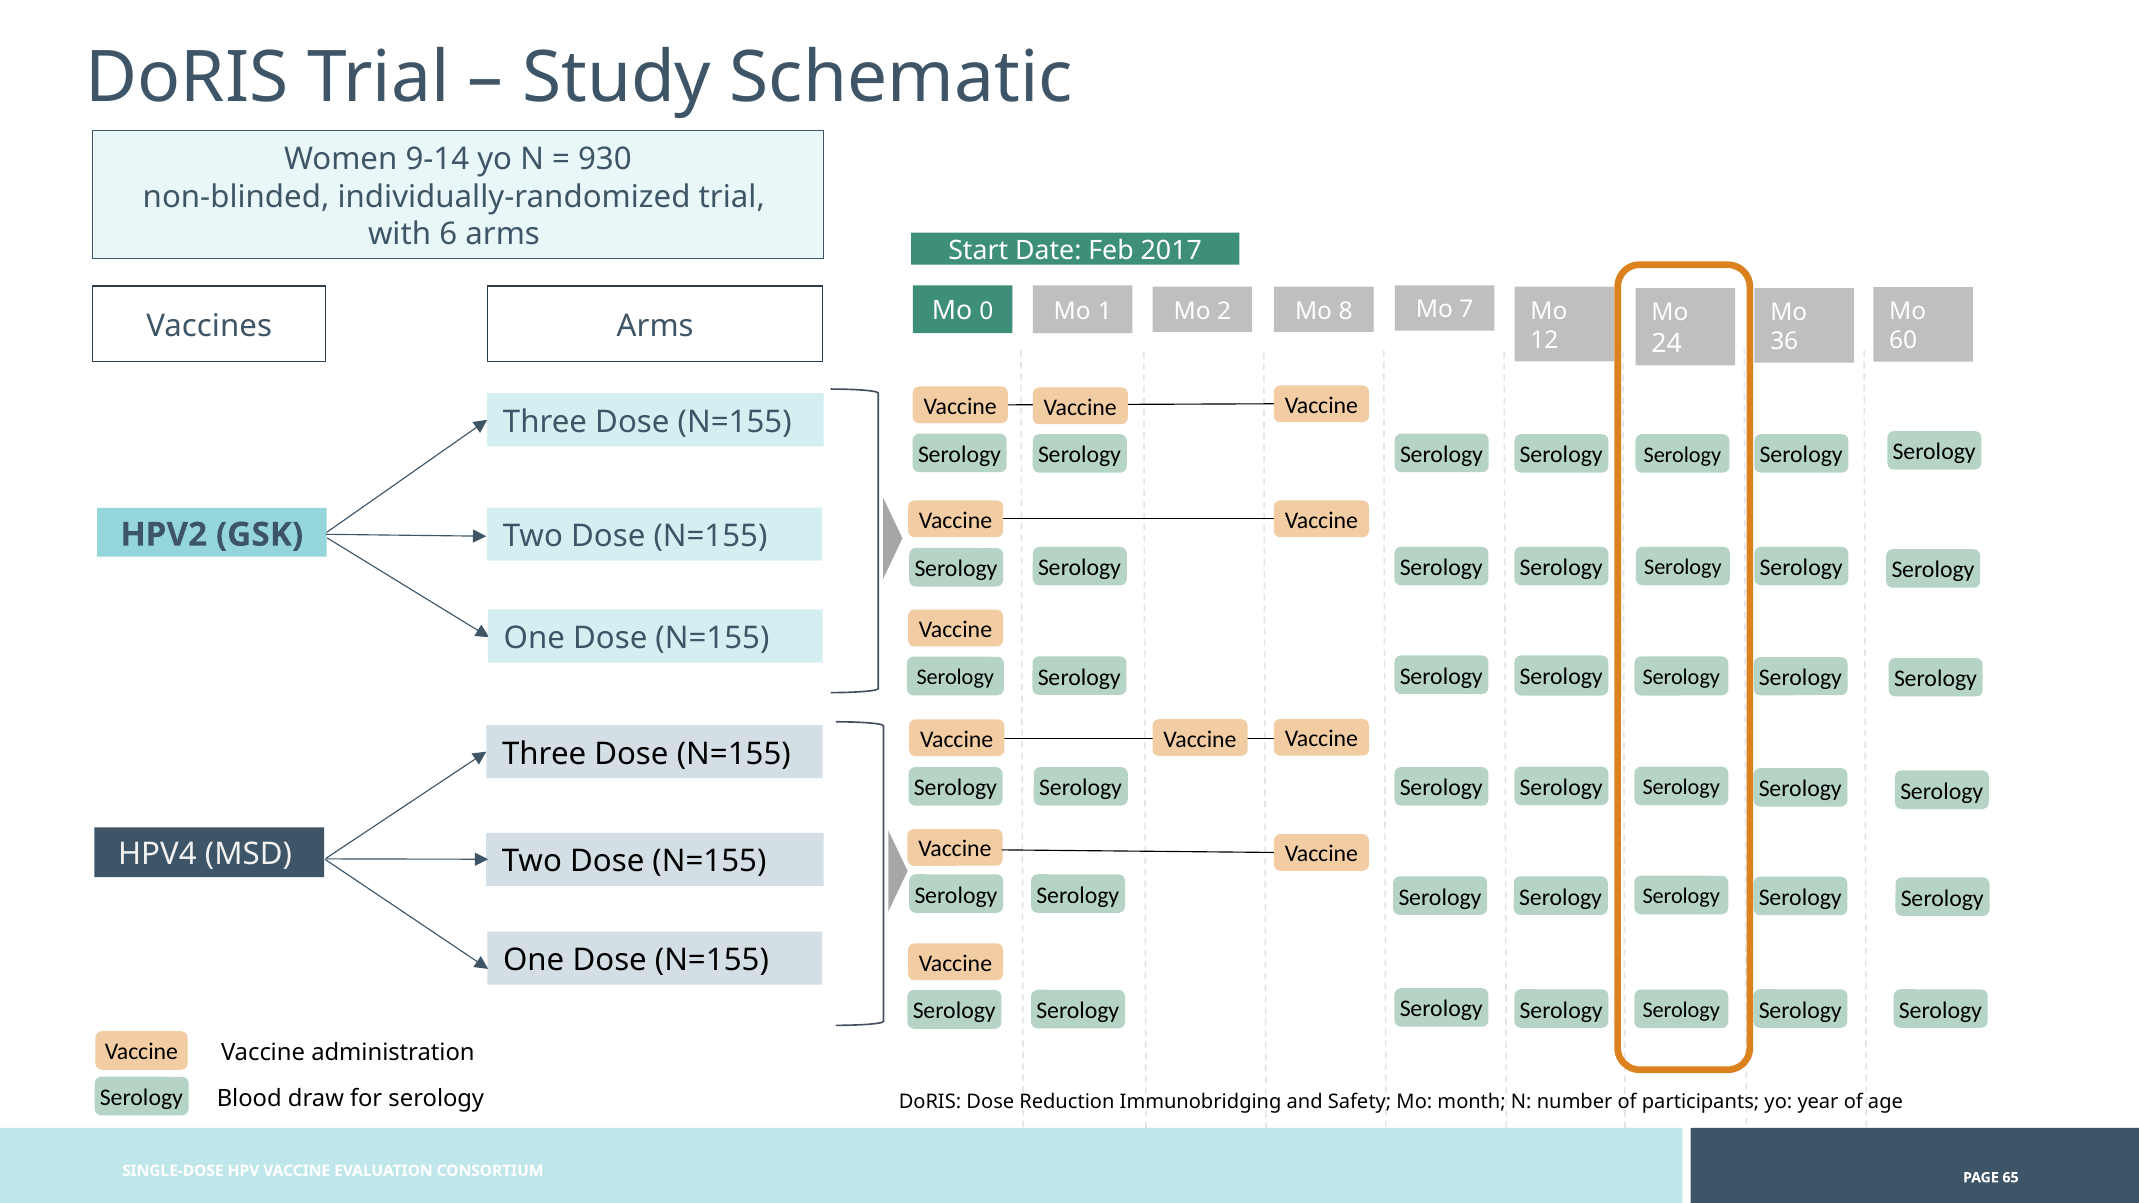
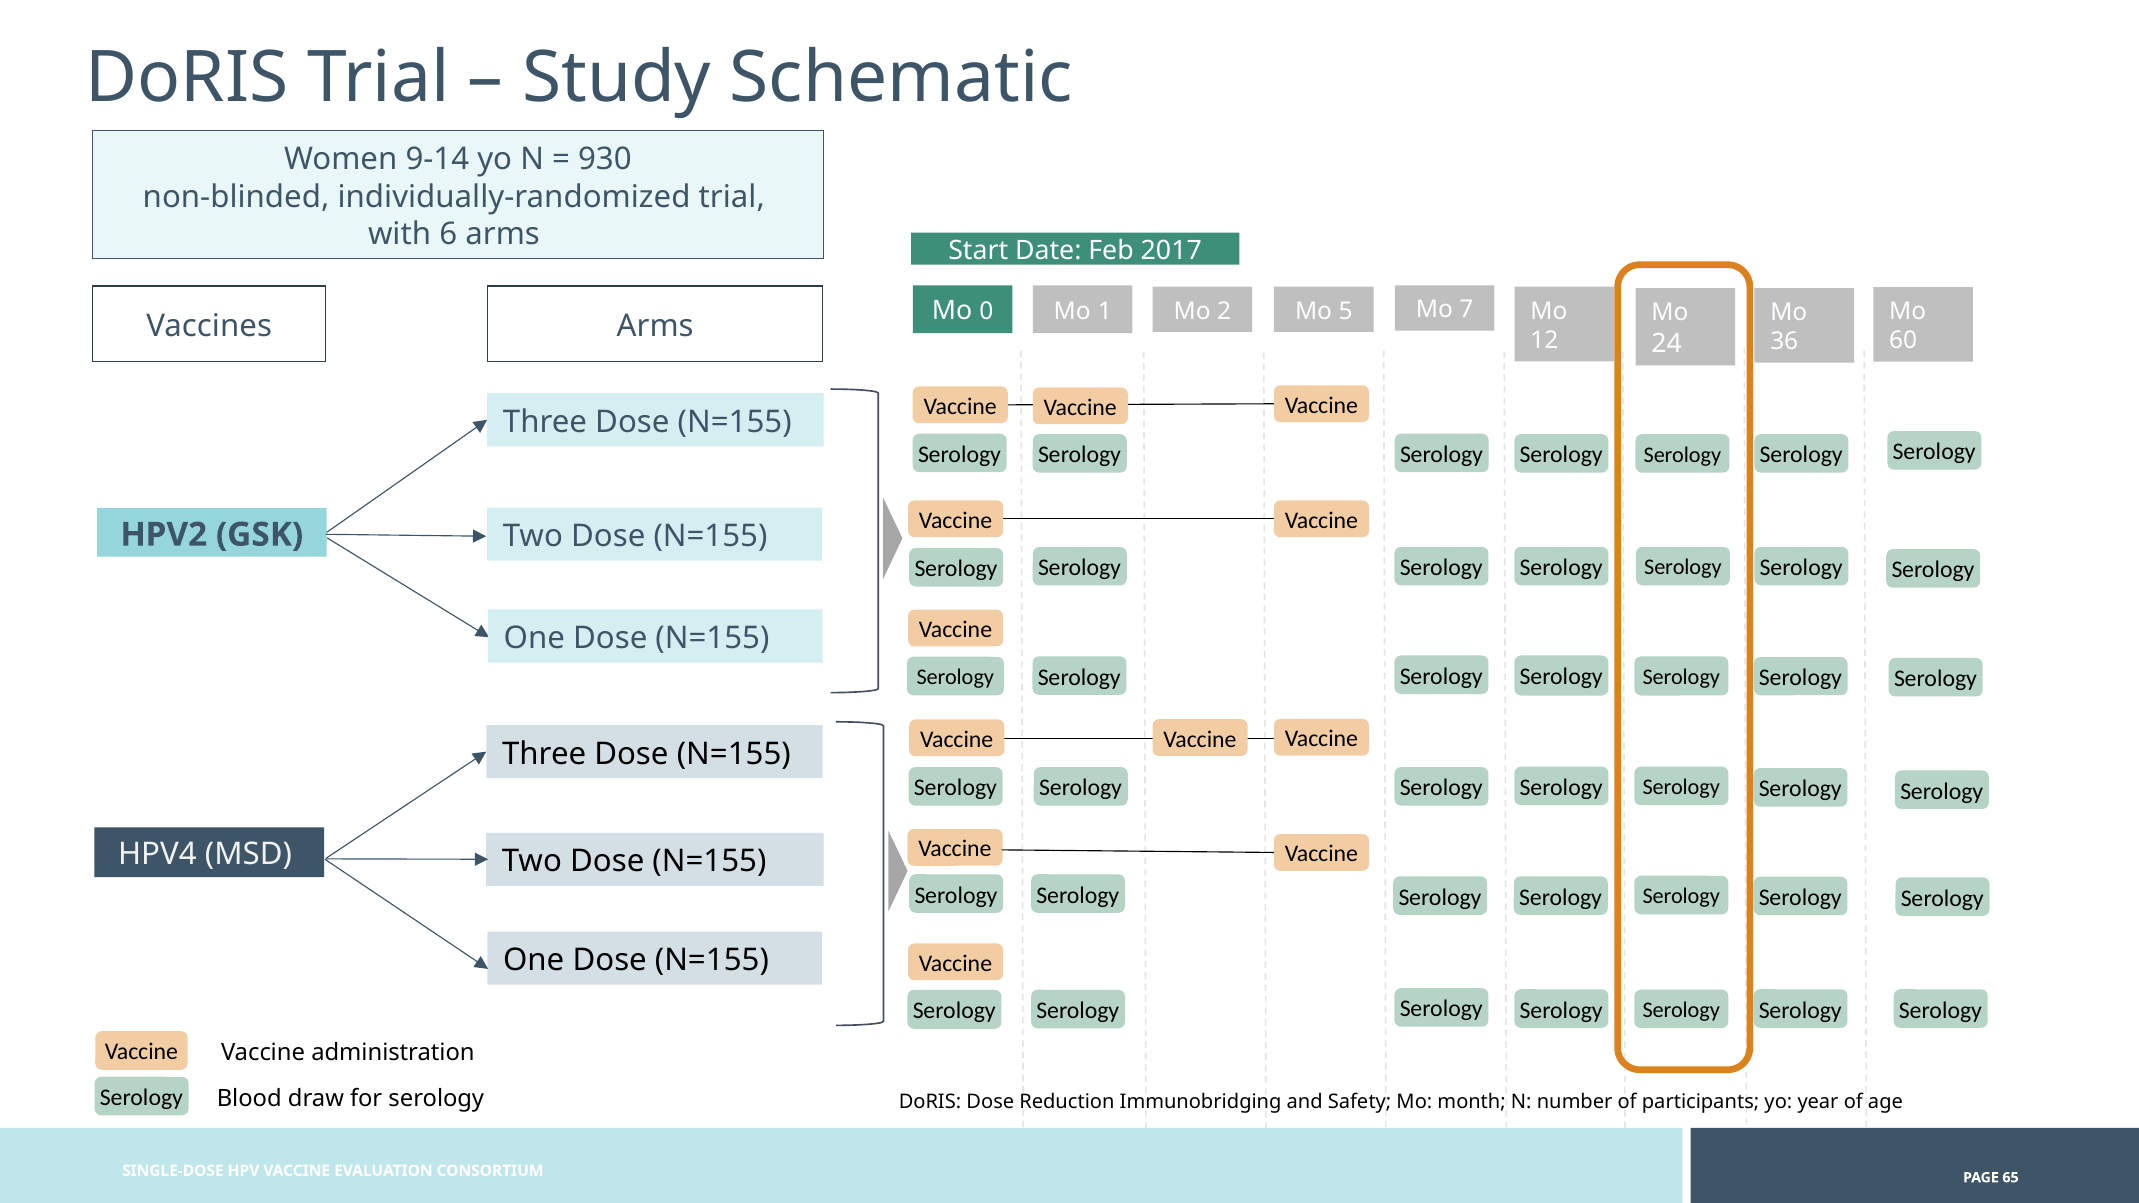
8: 8 -> 5 (1346, 311)
